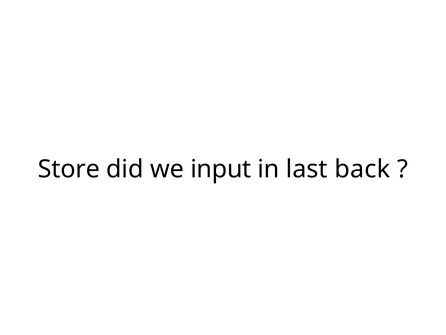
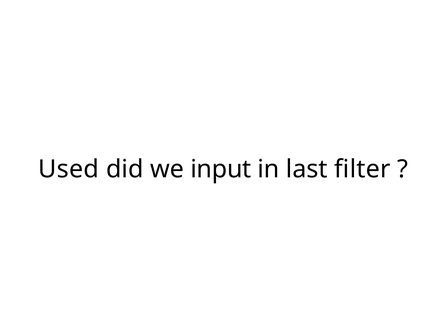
Store: Store -> Used (69, 169)
back: back -> filter (362, 169)
